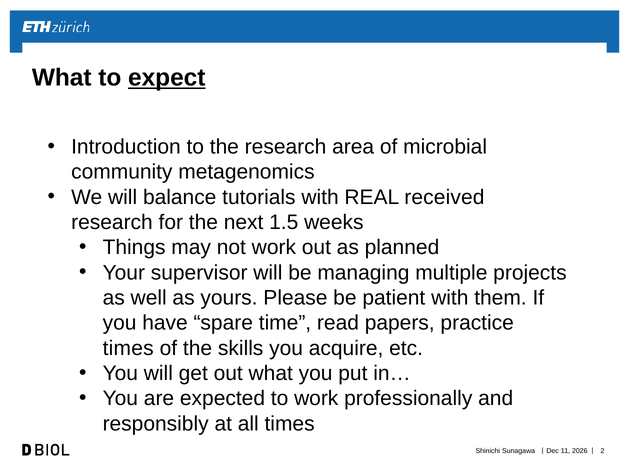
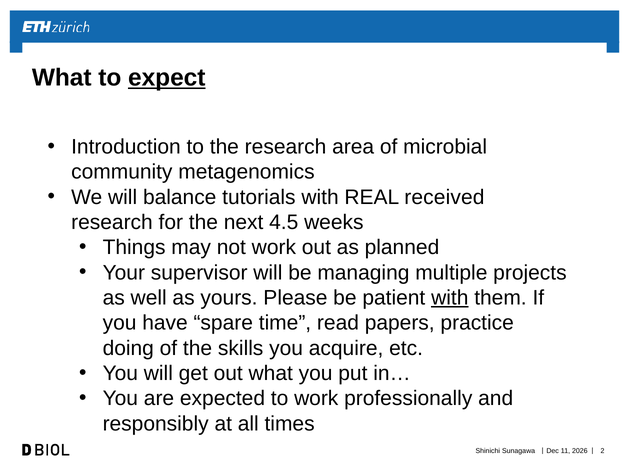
1.5: 1.5 -> 4.5 (284, 222)
with underline: none -> present (450, 298)
times: times -> doing (128, 348)
